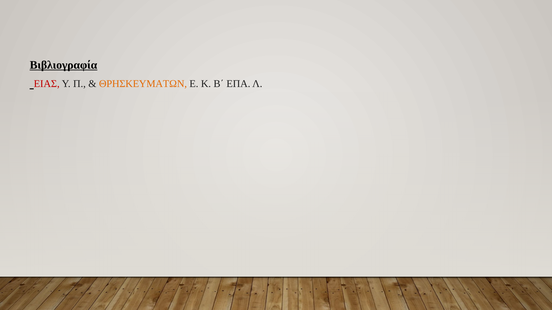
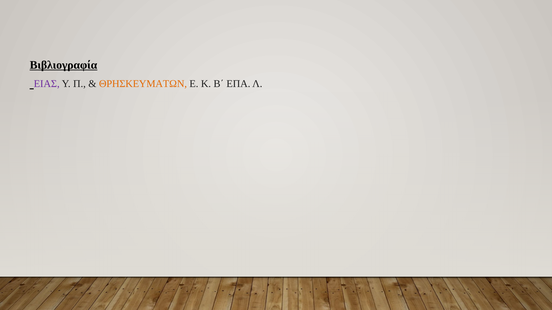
ΕΙΑΣ colour: red -> purple (47, 84)
